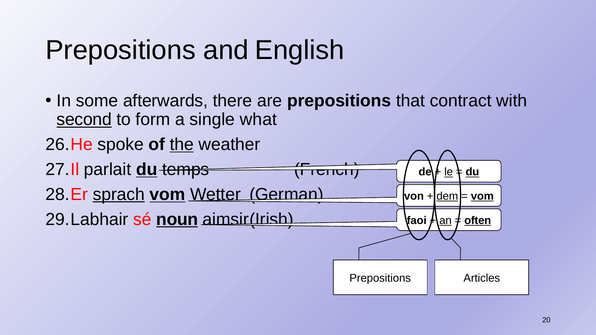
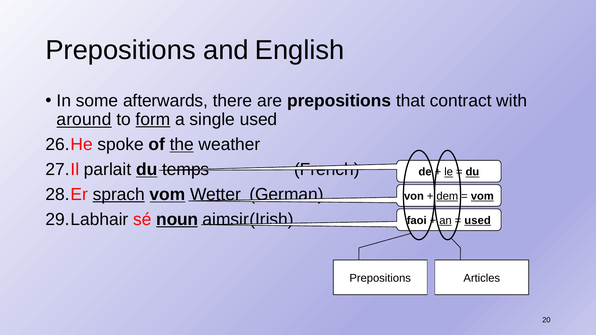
second: second -> around (84, 120)
form underline: none -> present (153, 120)
single what: what -> used (259, 120)
often: often -> used (478, 221)
